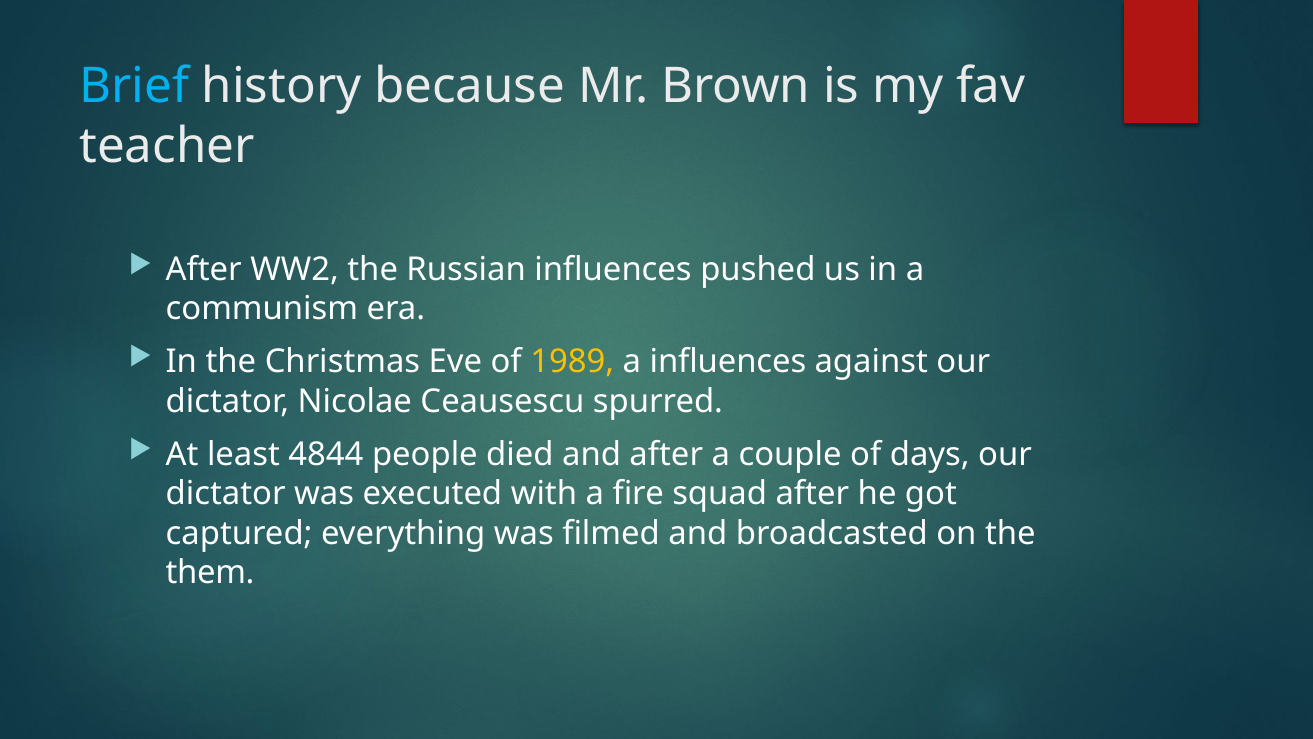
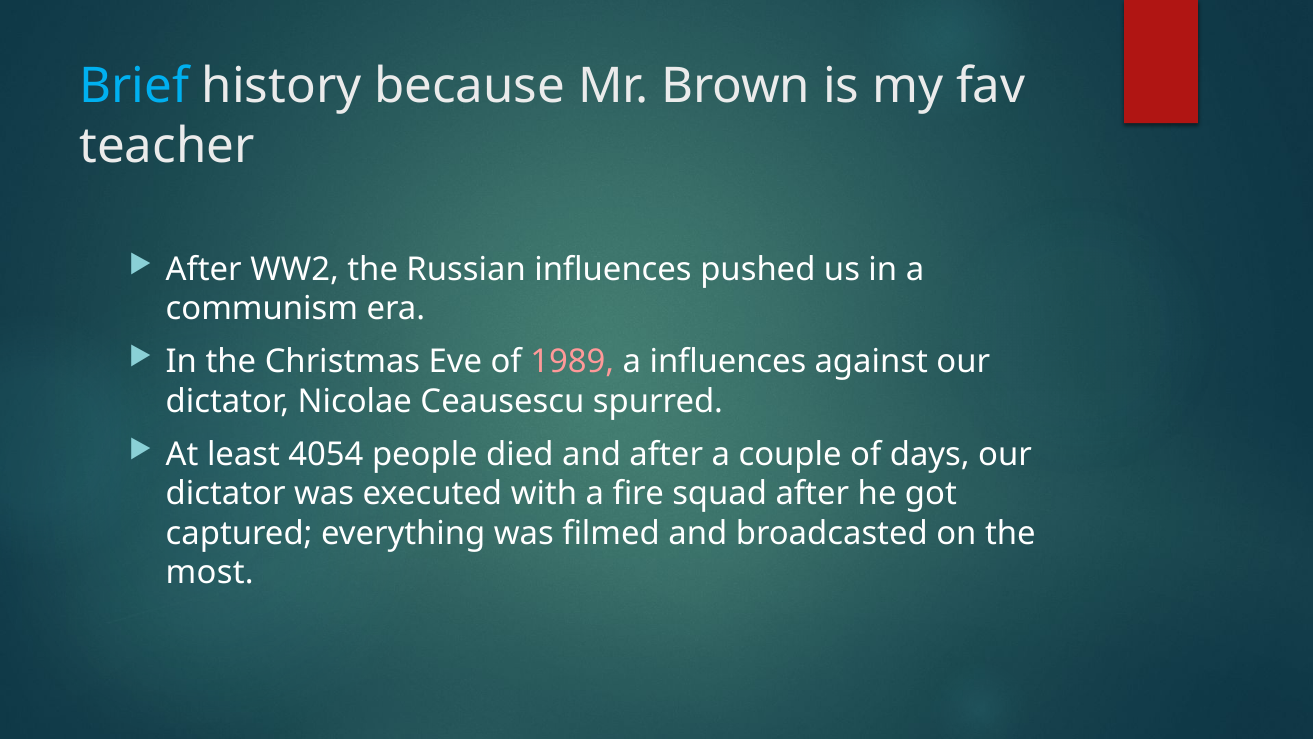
1989 colour: yellow -> pink (572, 362)
4844: 4844 -> 4054 (326, 454)
them: them -> most (210, 572)
